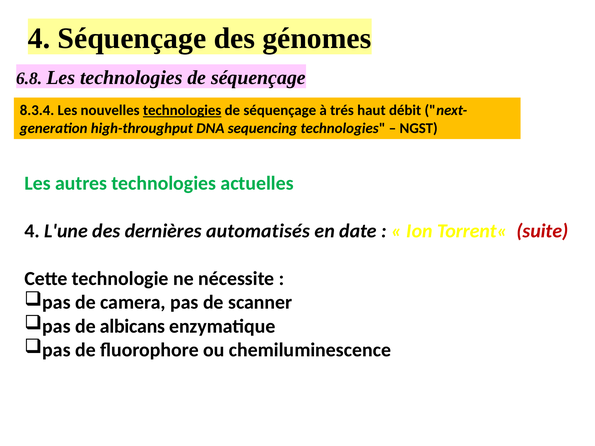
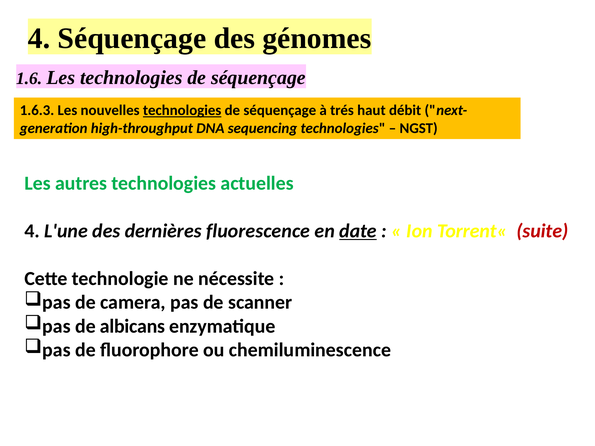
6.8: 6.8 -> 1.6 (29, 79)
8.3.4: 8.3.4 -> 1.6.3 (37, 110)
automatisés: automatisés -> fluorescence (258, 231)
date underline: none -> present (358, 231)
